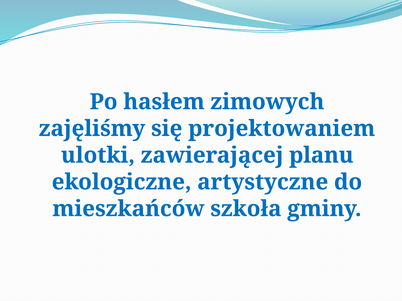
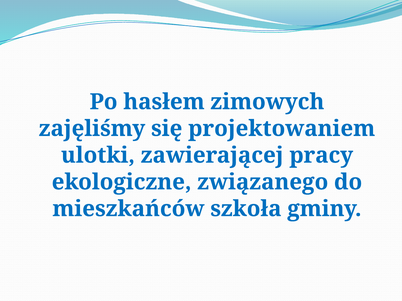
planu: planu -> pracy (321, 156)
artystyczne: artystyczne -> związanego (263, 182)
